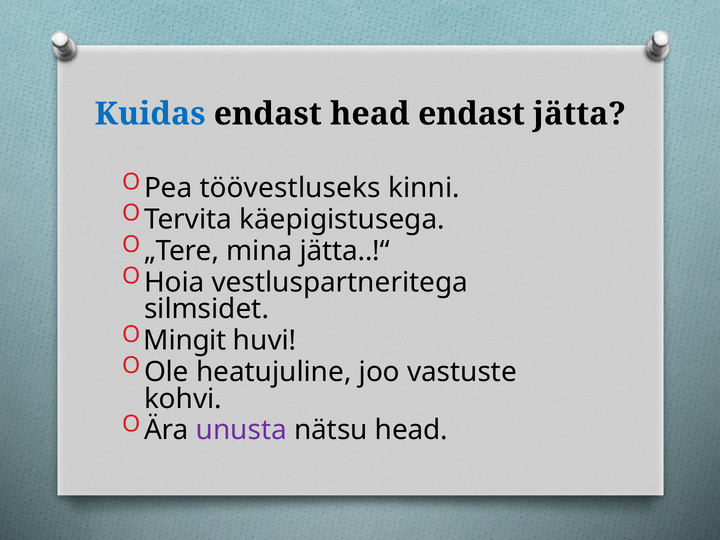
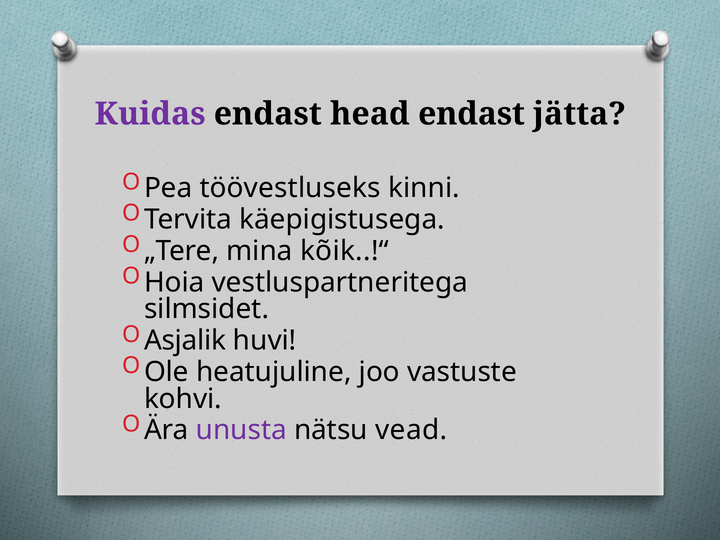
Kuidas colour: blue -> purple (150, 114)
jätta..!“: jätta..!“ -> kõik..!“ (345, 251)
Mingit: Mingit -> Asjalik (185, 341)
nätsu head: head -> vead (411, 430)
